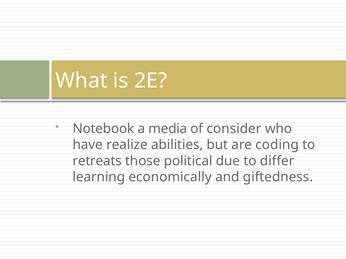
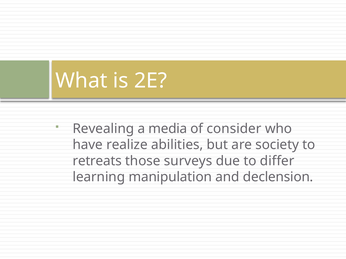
Notebook: Notebook -> Revealing (103, 129)
coding: coding -> society (277, 145)
political: political -> surveys (188, 161)
economically: economically -> manipulation (170, 177)
giftedness: giftedness -> declension (278, 177)
